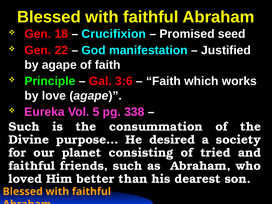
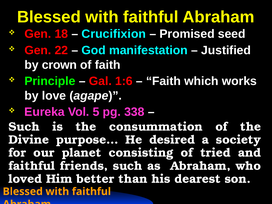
by agape: agape -> crown (59, 65)
3:6: 3:6 -> 1:6 (124, 81)
